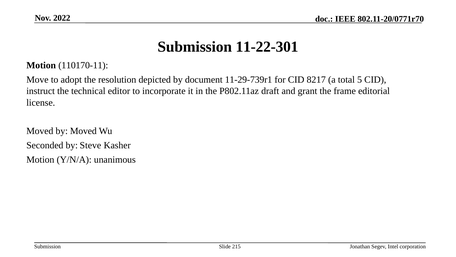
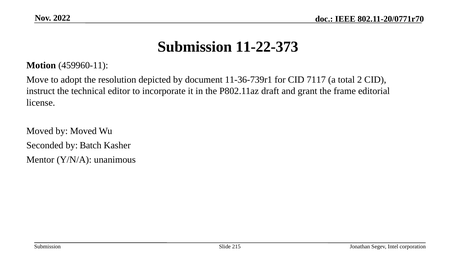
11-22-301: 11-22-301 -> 11-22-373 (267, 47)
110170-11: 110170-11 -> 459960-11 (83, 65)
11-29-739r1: 11-29-739r1 -> 11-36-739r1 (249, 80)
8217: 8217 -> 7117 (316, 80)
5: 5 -> 2 (360, 80)
Steve: Steve -> Batch (91, 145)
Motion: Motion -> Mentor (40, 159)
